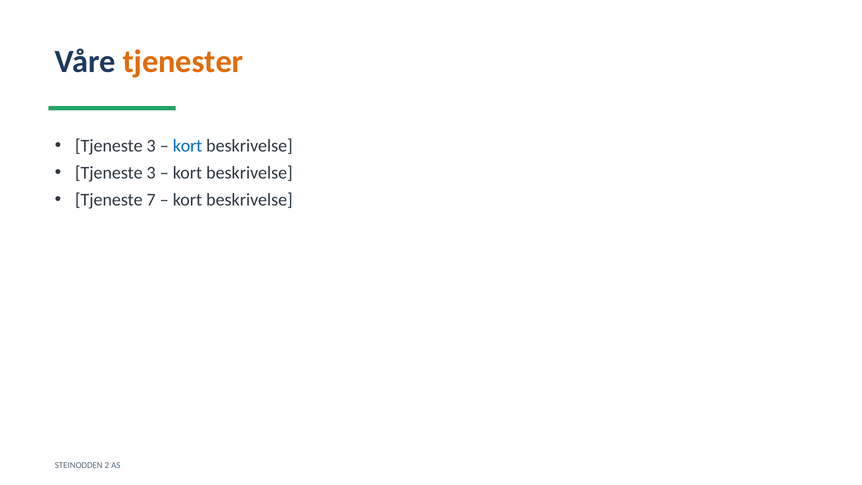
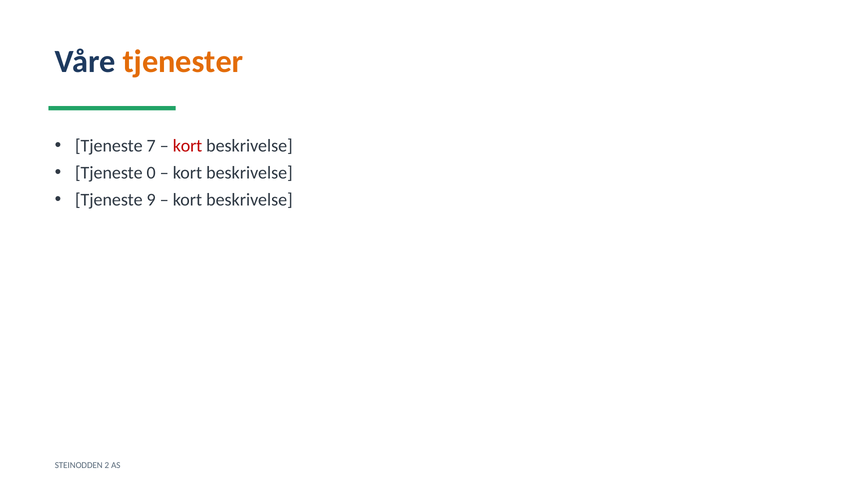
3: 3 -> 7 (151, 146)
kort colour: blue -> red (188, 146)
3: 3 -> 0 (151, 173)
7: 7 -> 9 (151, 200)
